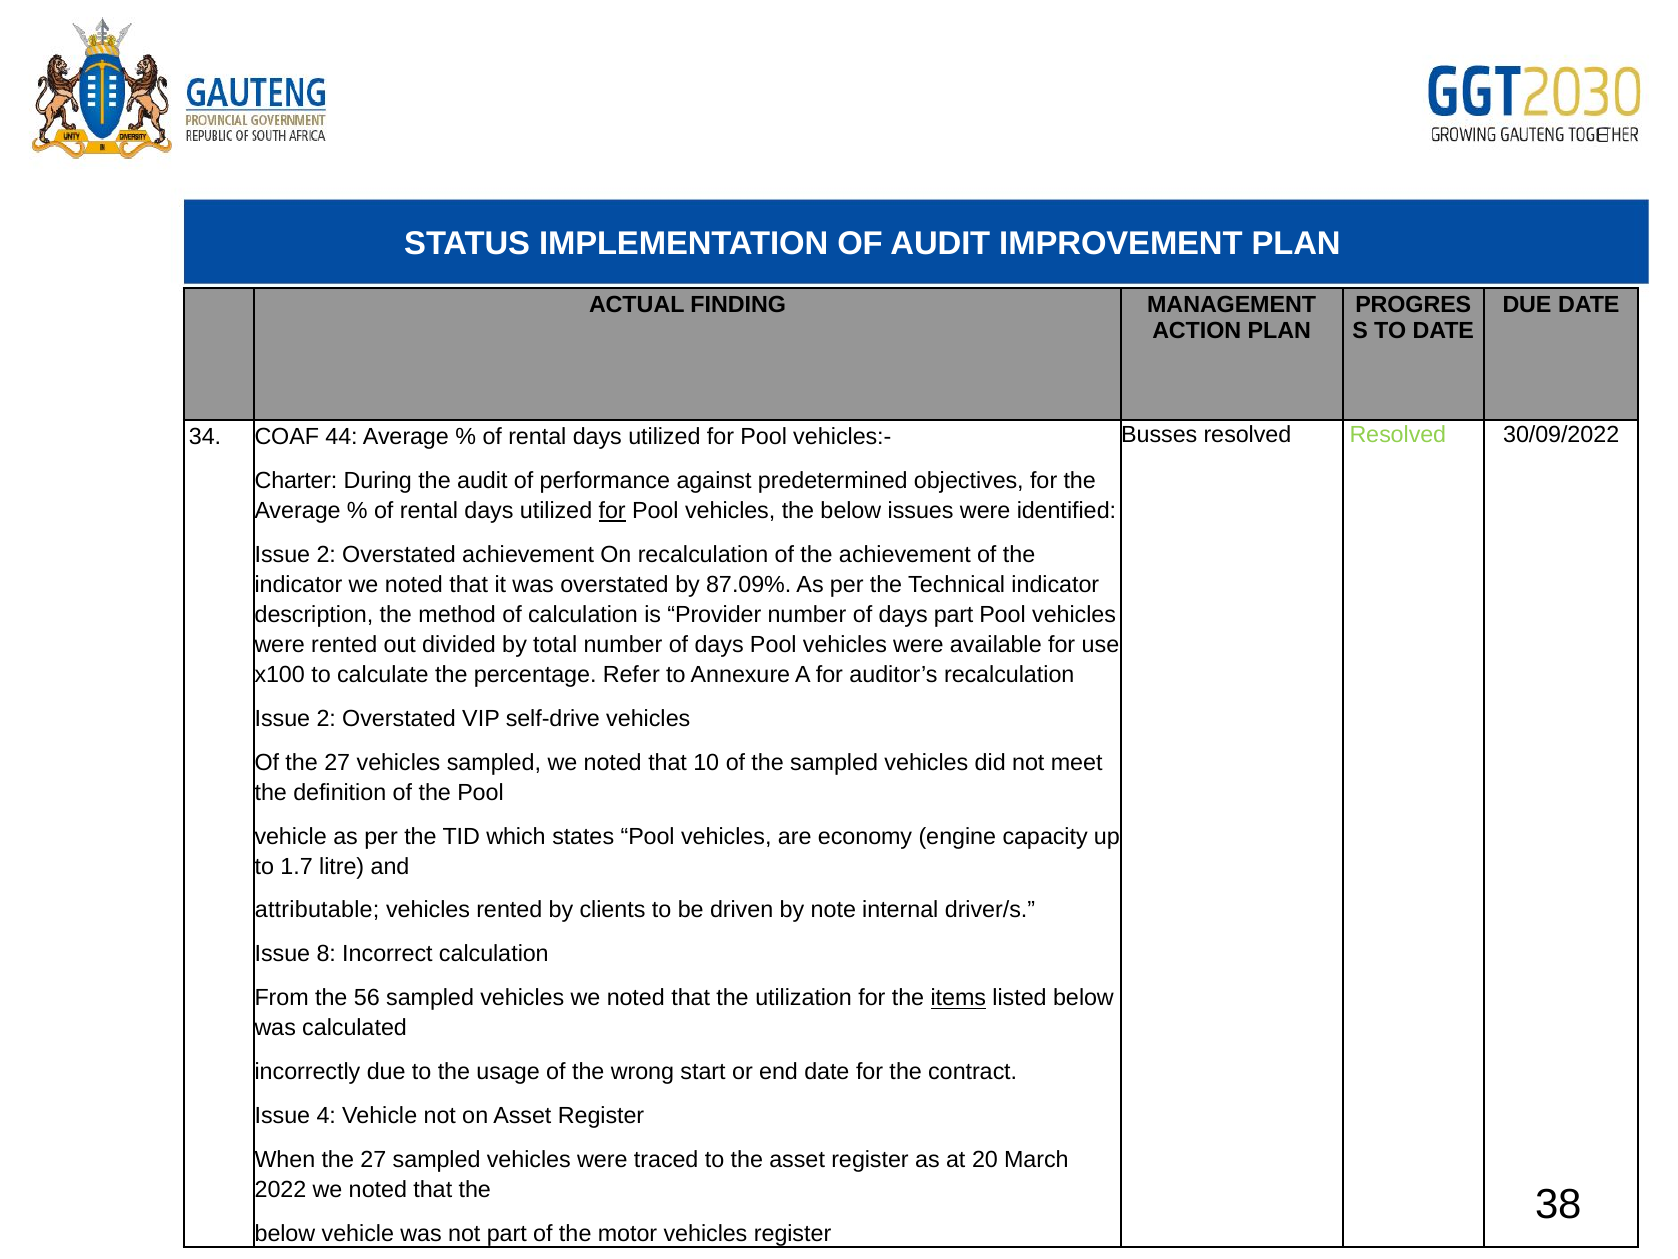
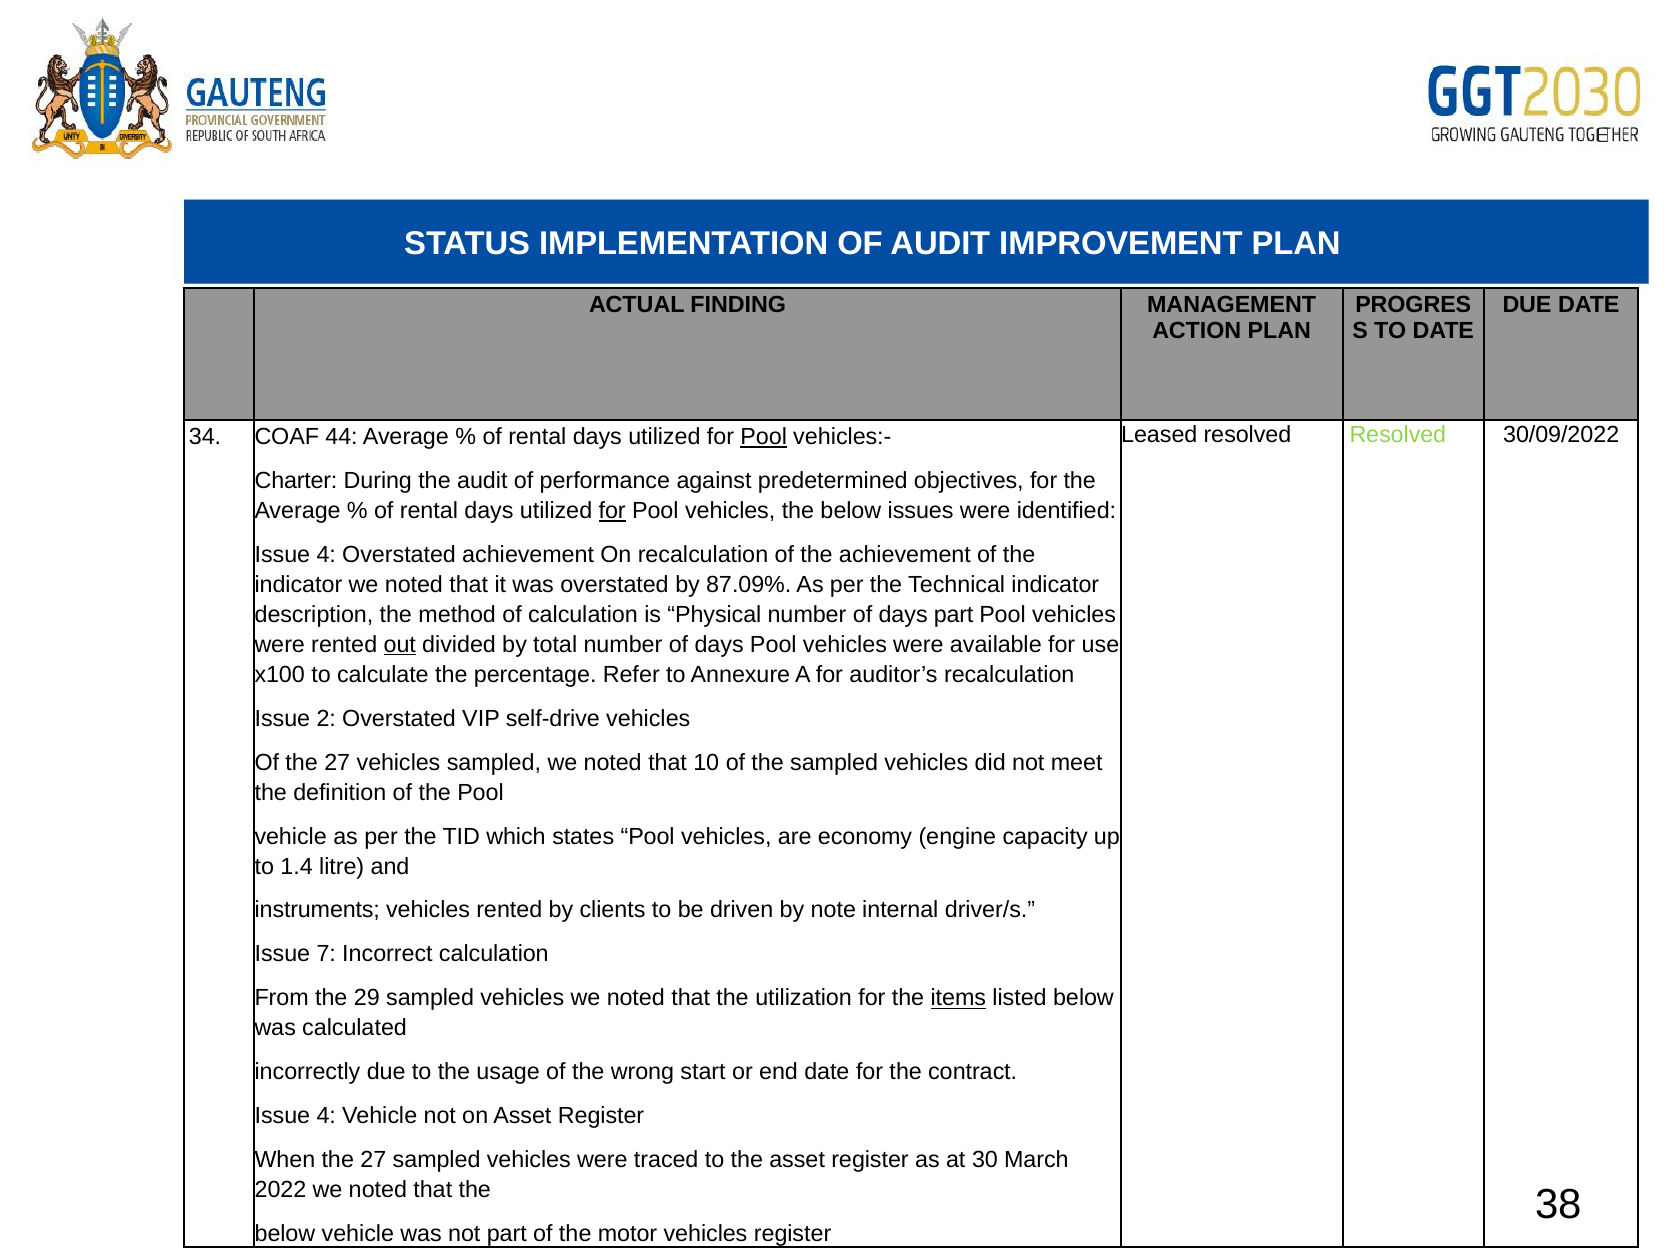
Busses: Busses -> Leased (1159, 435)
Pool underline: none -> present (764, 437)
2: 2 -> 4 (326, 555)
Provider: Provider -> Physical (714, 614)
out underline: none -> present (400, 644)
1.7: 1.7 -> 1.4 (297, 866)
attributable: attributable -> instruments (317, 910)
8: 8 -> 7 (326, 954)
56: 56 -> 29 (367, 998)
20: 20 -> 30 (985, 1160)
